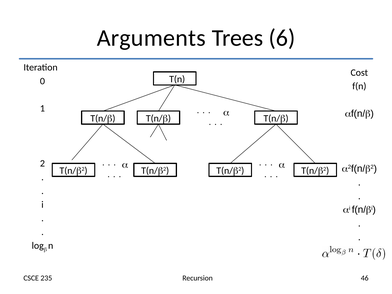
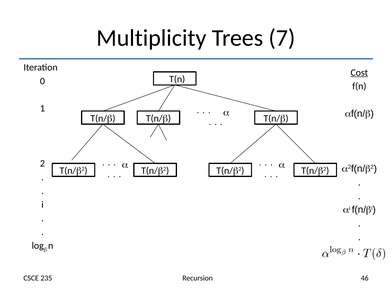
Arguments: Arguments -> Multiplicity (151, 38)
6: 6 -> 7 (282, 38)
Cost underline: none -> present (359, 73)
